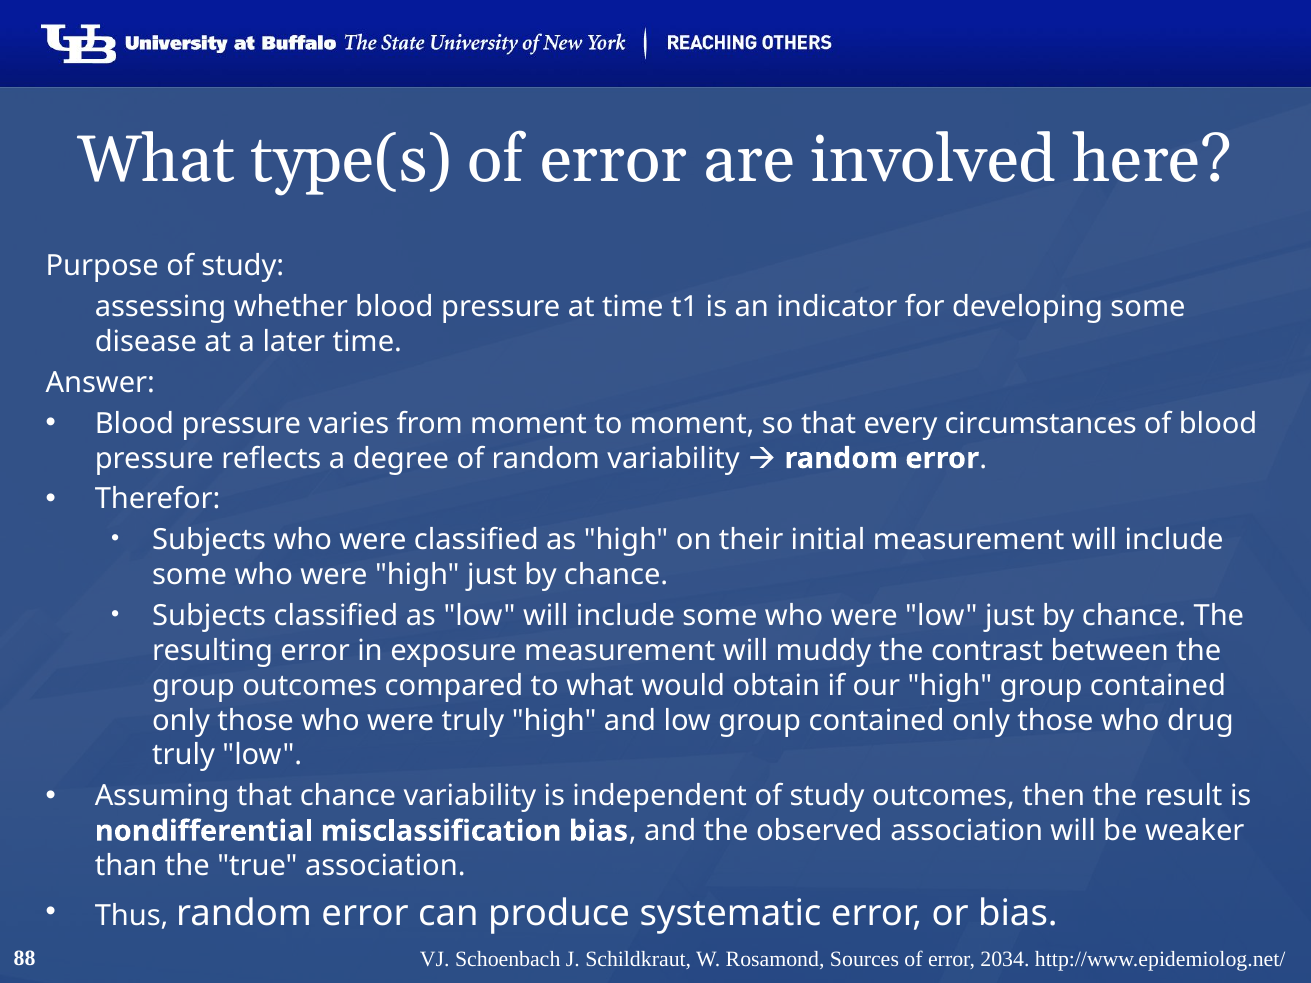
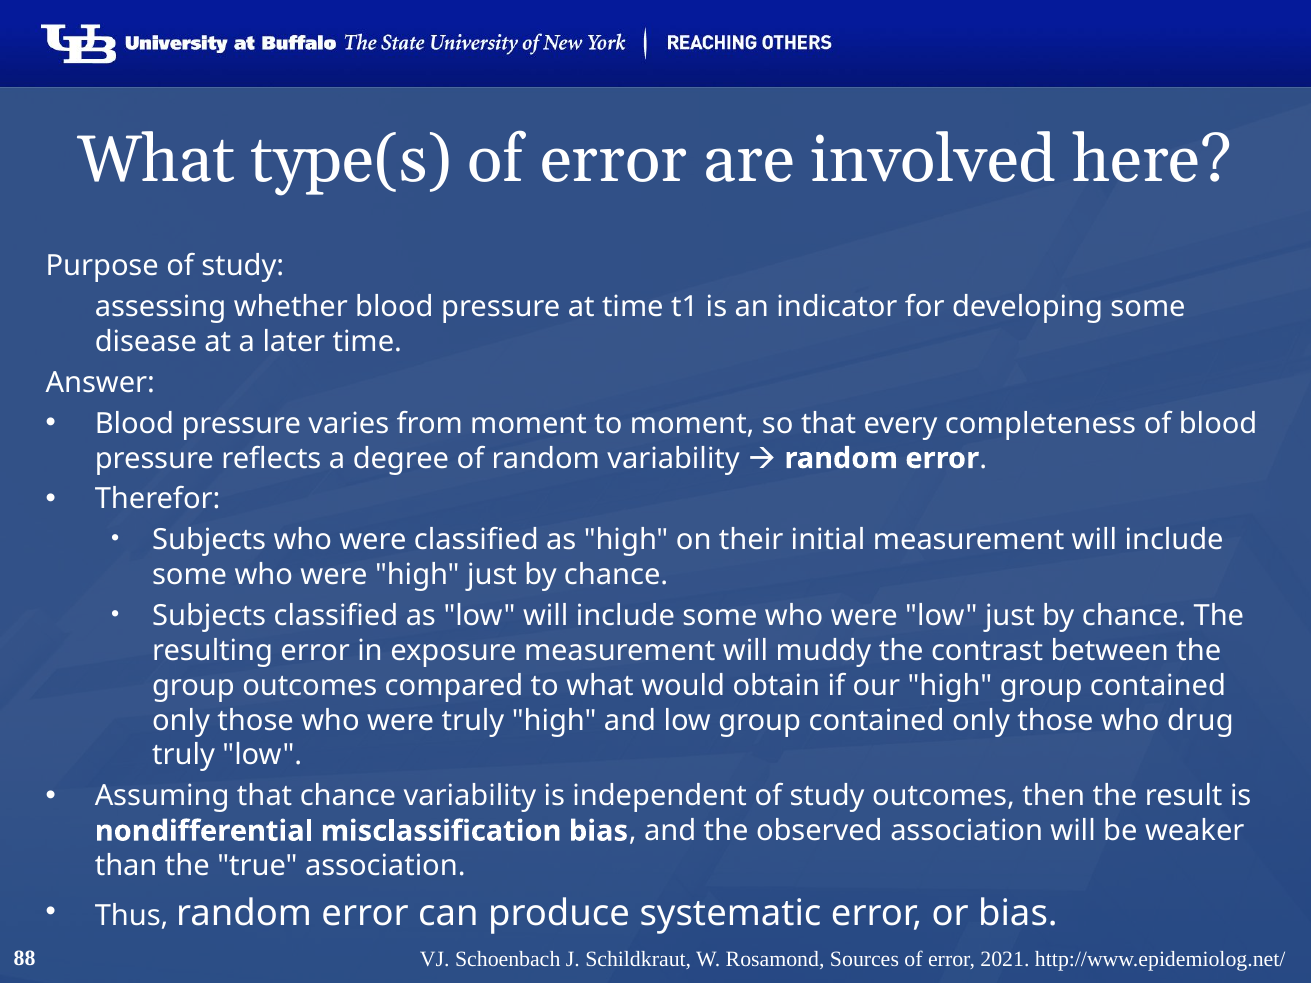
circumstances: circumstances -> completeness (1040, 424)
2034: 2034 -> 2021 (1005, 960)
